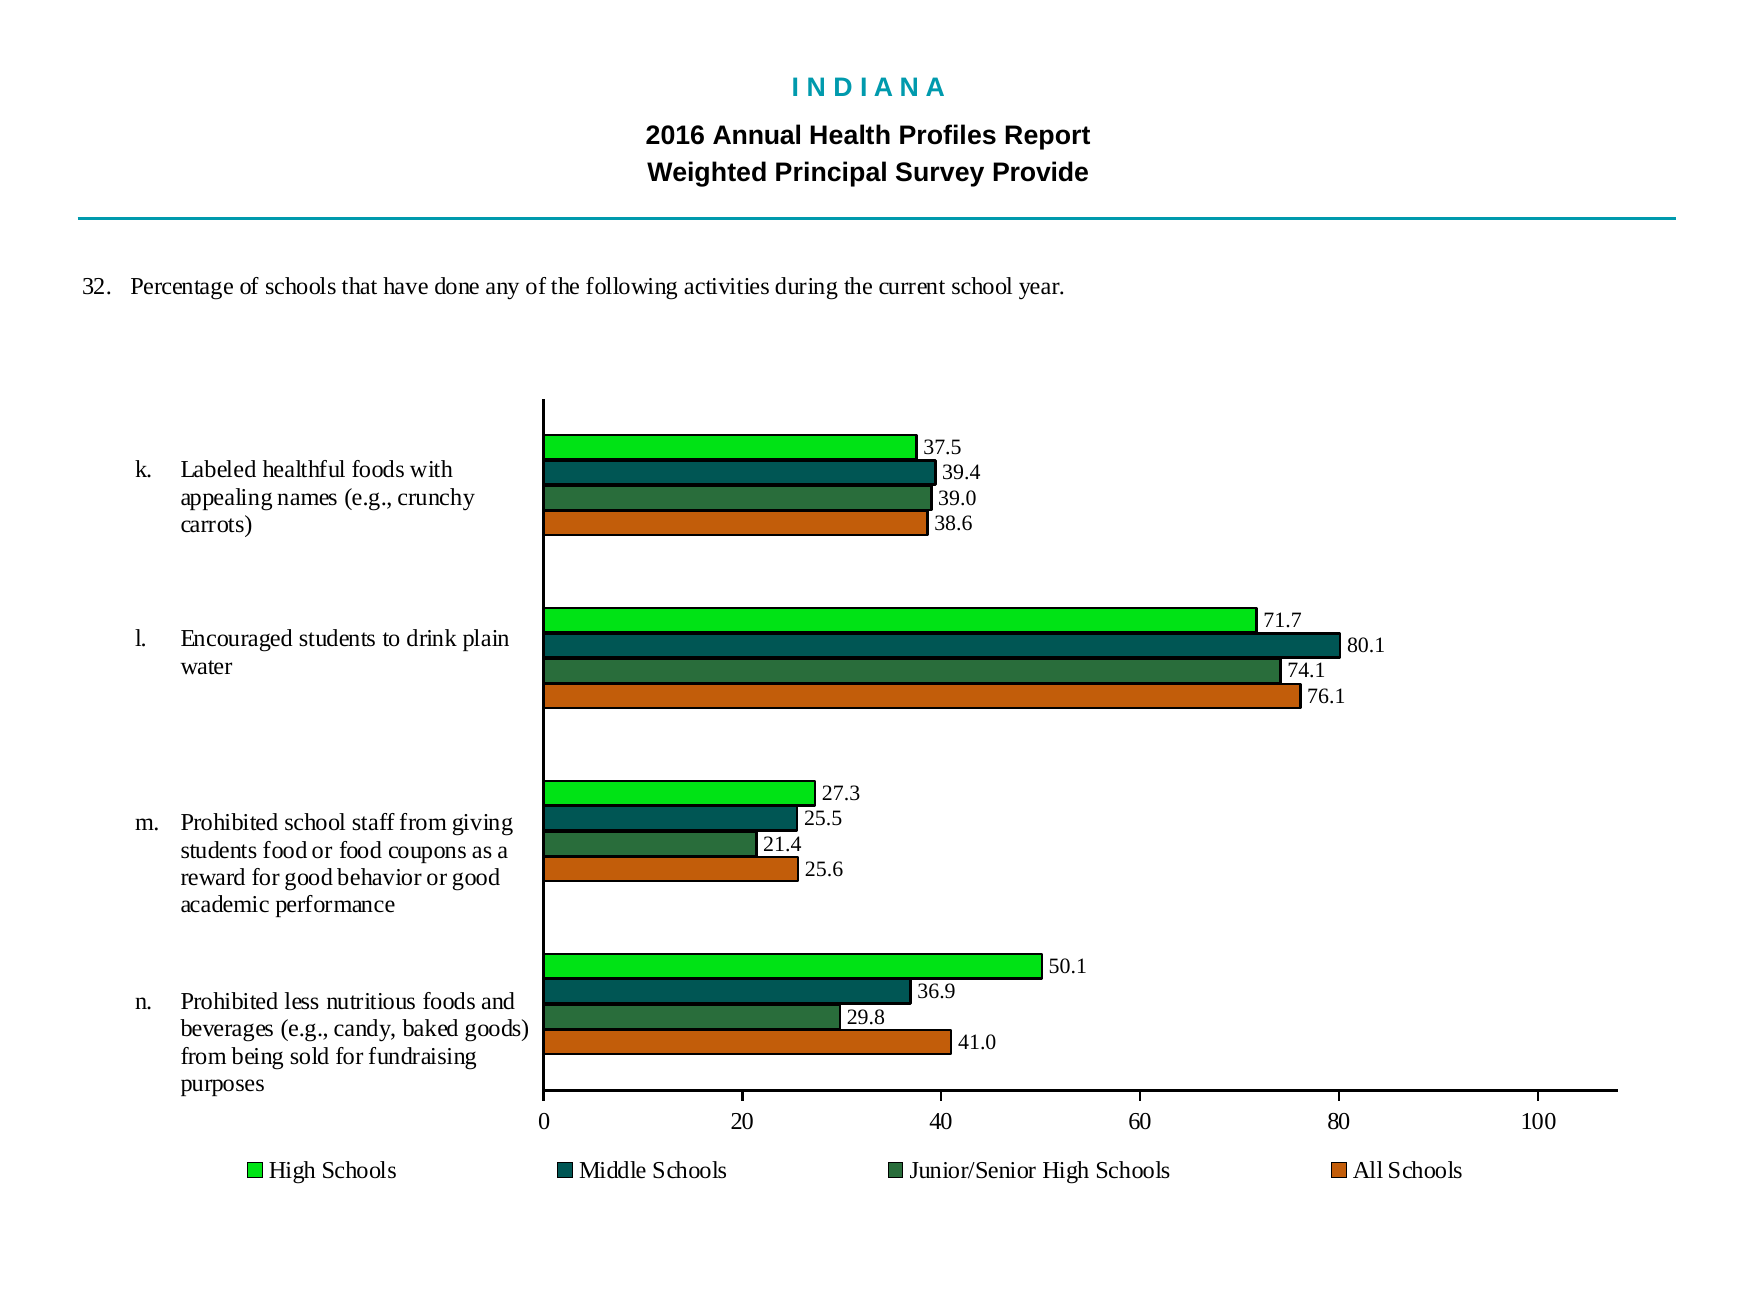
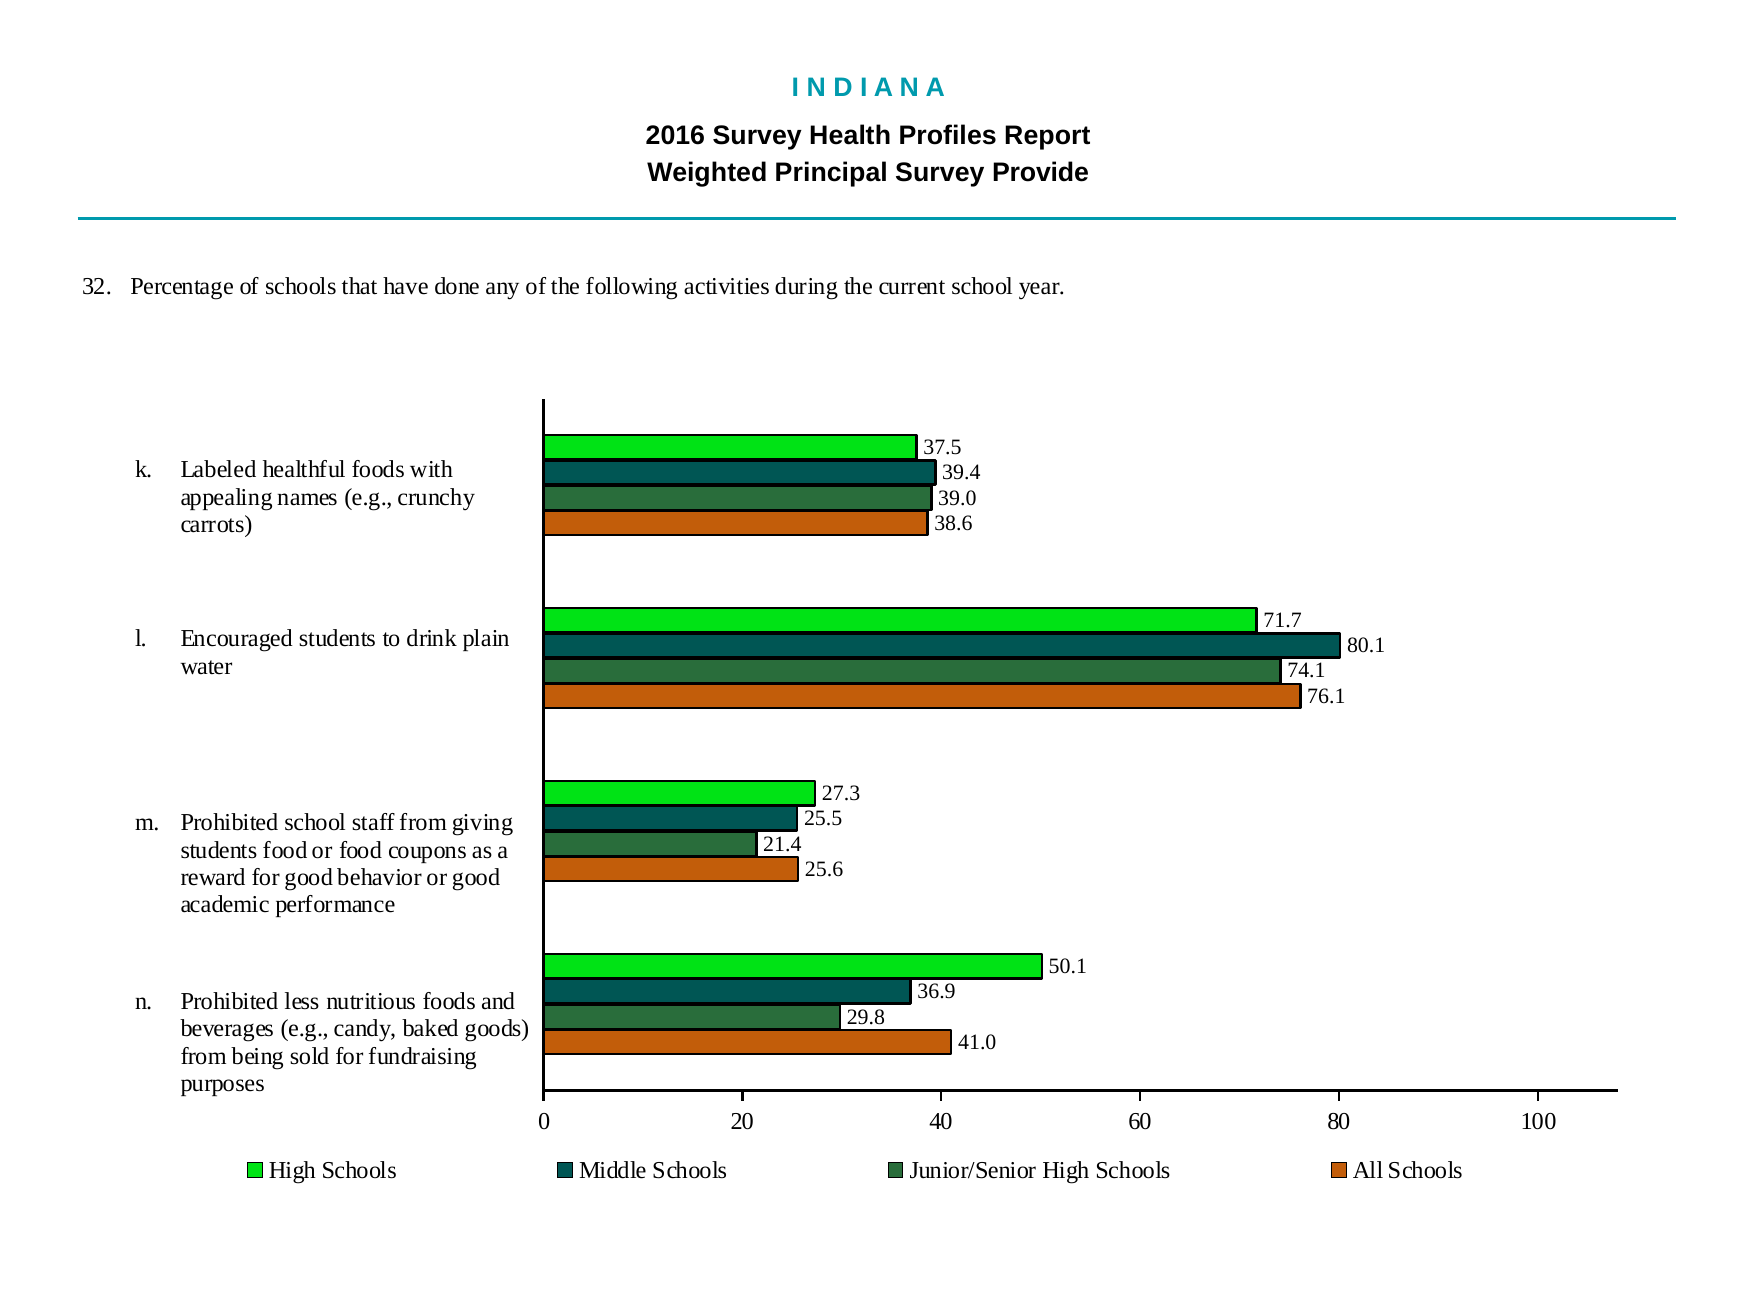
2016 Annual: Annual -> Survey (757, 136)
